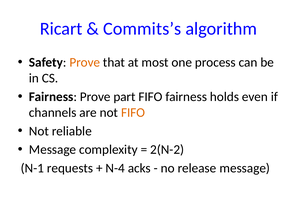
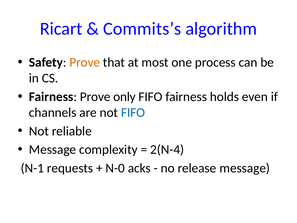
part: part -> only (124, 97)
FIFO colour: orange -> blue (133, 112)
2(N-2: 2(N-2 -> 2(N-4 (167, 149)
N-4: N-4 -> N-0 (115, 168)
